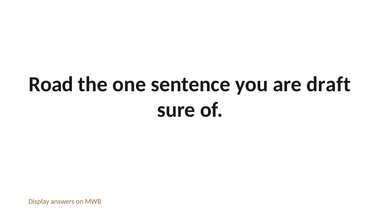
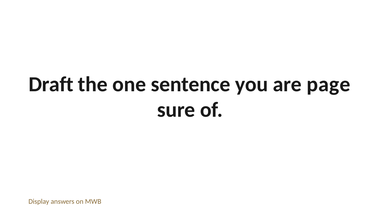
Road: Road -> Draft (51, 84)
draft: draft -> page (328, 84)
